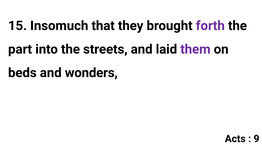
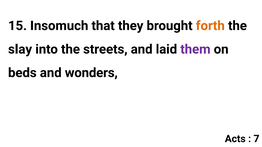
forth colour: purple -> orange (210, 26)
part: part -> slay (20, 49)
9: 9 -> 7 (256, 139)
